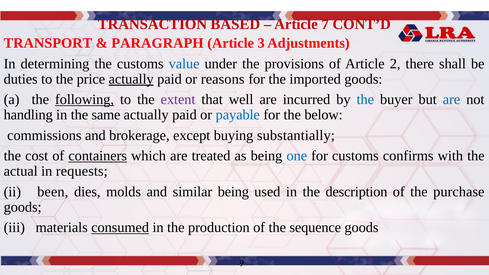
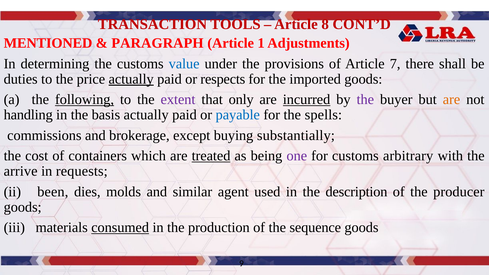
BASED: BASED -> TOOLS (235, 24)
7: 7 -> 8 (325, 24)
TRANSPORT: TRANSPORT -> MENTIONED (48, 43)
3: 3 -> 1 (261, 43)
2: 2 -> 7 (395, 64)
reasons: reasons -> respects (223, 79)
well: well -> only (241, 100)
incurred underline: none -> present (307, 100)
the colour: blue -> purple (365, 100)
are colour: blue -> orange (451, 100)
same: same -> basis (106, 115)
below: below -> spells (323, 115)
containers underline: present -> none (98, 156)
treated underline: none -> present (211, 156)
one colour: blue -> purple (297, 156)
confirms: confirms -> arbitrary (408, 156)
actual: actual -> arrive (21, 171)
similar being: being -> agent (233, 192)
purchase: purchase -> producer (459, 192)
